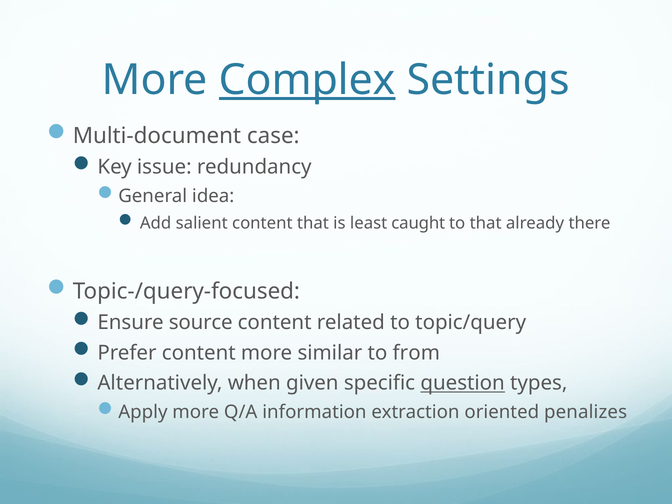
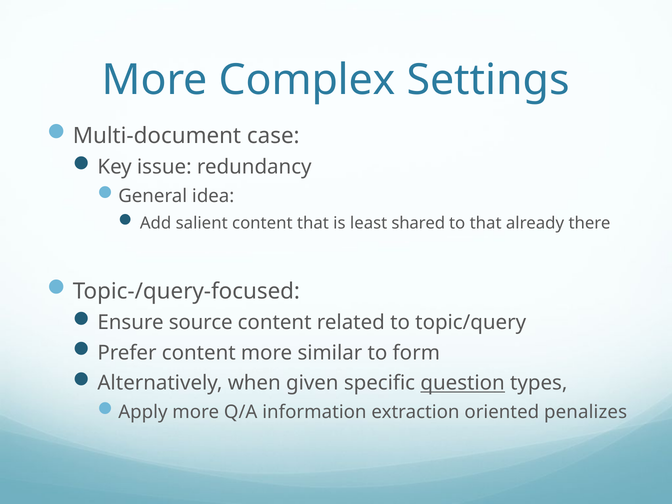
Complex underline: present -> none (307, 80)
caught: caught -> shared (418, 223)
from: from -> form (416, 353)
